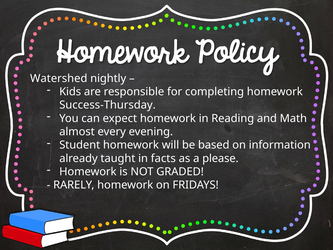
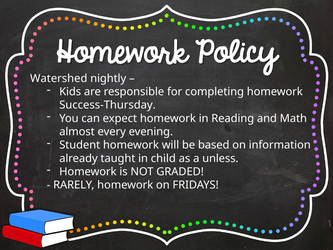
facts: facts -> child (163, 158)
please: please -> unless (220, 158)
